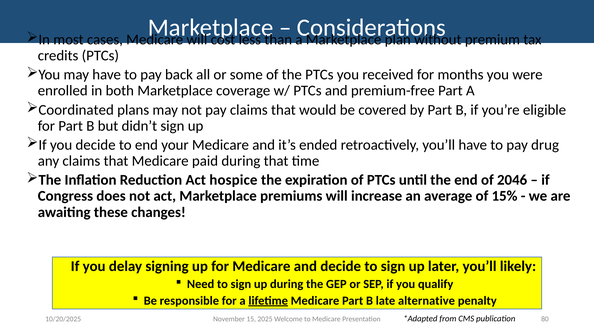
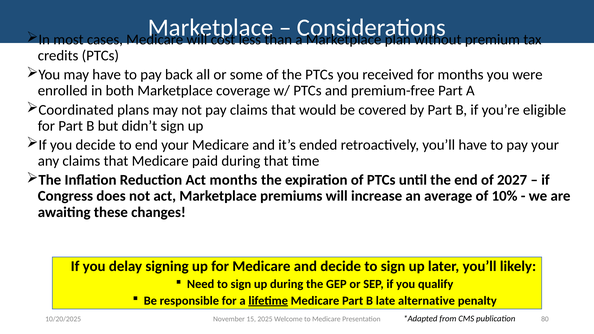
pay drug: drug -> your (545, 145)
Act hospice: hospice -> months (233, 180)
2046: 2046 -> 2027 (512, 180)
15%: 15% -> 10% (505, 196)
